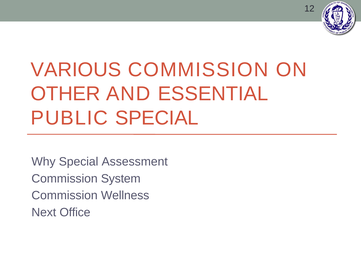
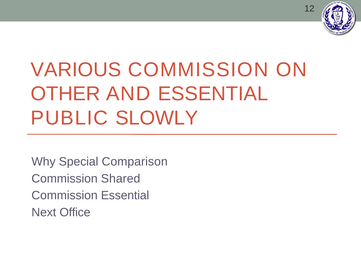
PUBLIC SPECIAL: SPECIAL -> SLOWLY (157, 118)
Assessment: Assessment -> Comparison (135, 162)
System: System -> Shared (121, 178)
Commission Wellness: Wellness -> Essential (125, 195)
